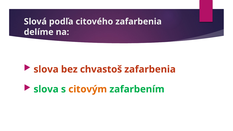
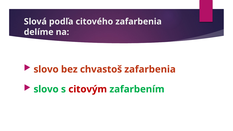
slova: slova -> slovo (46, 69)
slova: slova -> slovo (46, 89)
citovým colour: orange -> red (88, 89)
